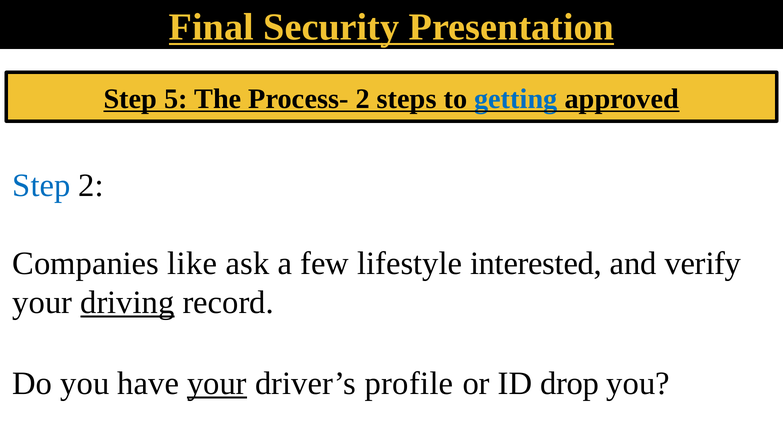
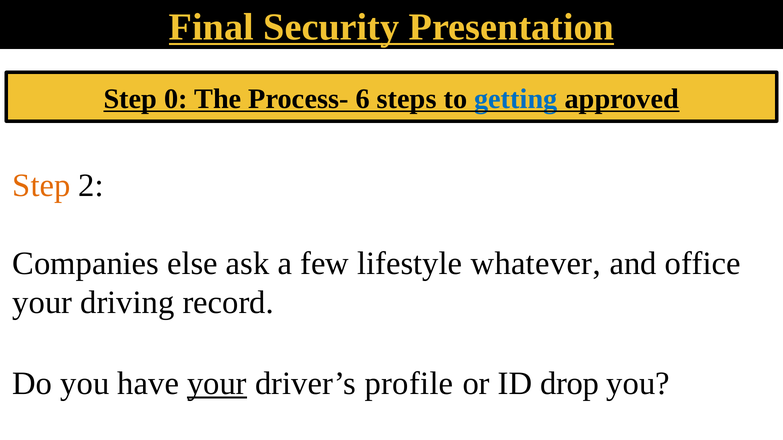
5: 5 -> 0 (176, 99)
Process- 2: 2 -> 6 (363, 99)
Step colour: blue -> orange (41, 186)
like: like -> else (192, 264)
interested: interested -> whatever (536, 264)
verify: verify -> office (703, 264)
driving underline: present -> none (127, 303)
